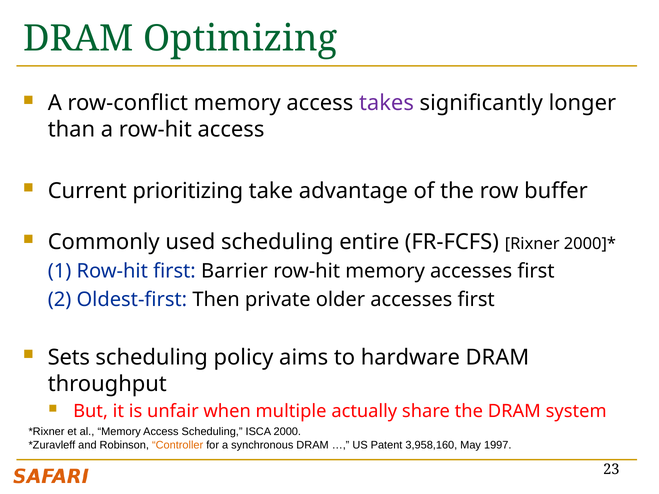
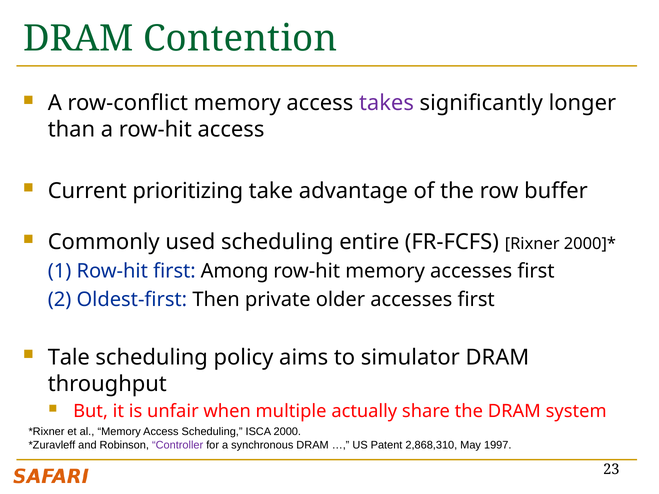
Optimizing: Optimizing -> Contention (240, 39)
Barrier: Barrier -> Among (235, 271)
Sets: Sets -> Tale (69, 358)
hardware: hardware -> simulator (410, 358)
Controller colour: orange -> purple (178, 445)
3,958,160: 3,958,160 -> 2,868,310 (431, 445)
